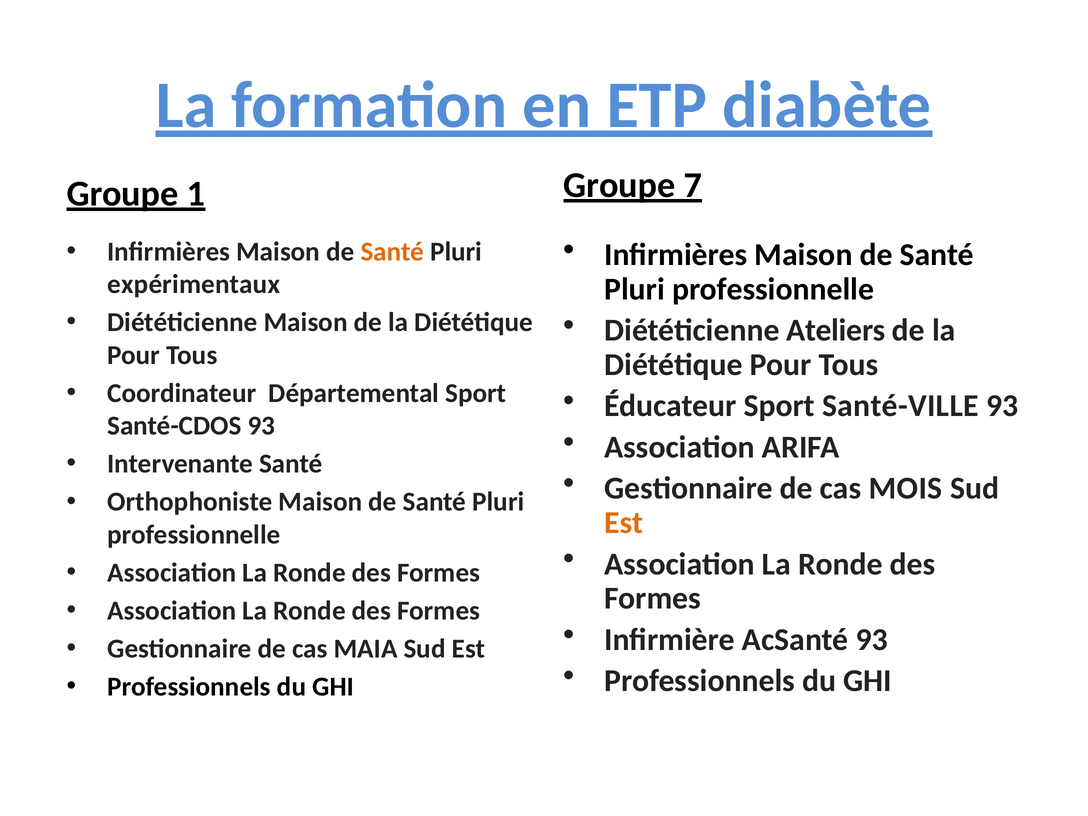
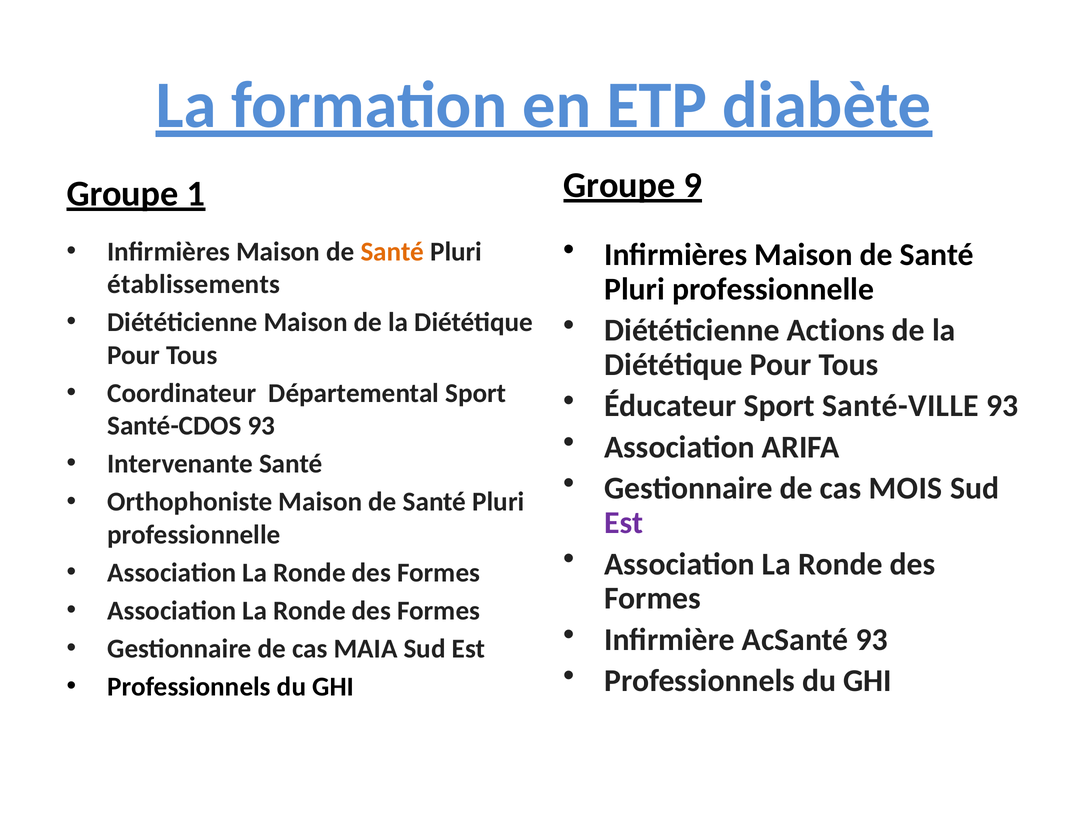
7: 7 -> 9 (693, 185)
expérimentaux: expérimentaux -> établissements (194, 284)
Ateliers: Ateliers -> Actions (836, 330)
Est colour: orange -> purple (624, 523)
